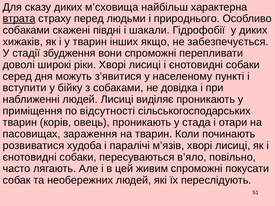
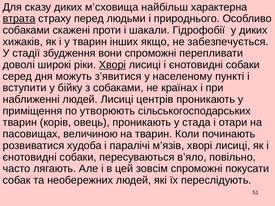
півдні: півдні -> проти (107, 30)
Хворі underline: none -> present (112, 65)
довідка: довідка -> країнах (179, 88)
виділяє: виділяє -> центрів (155, 100)
відсутності: відсутності -> утворюють (108, 111)
зараження: зараження -> величиною (90, 134)
живим: живим -> зовсім (152, 169)
